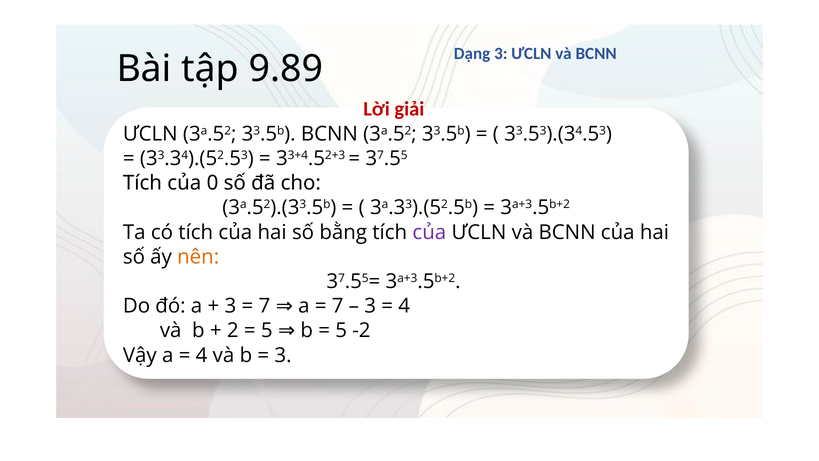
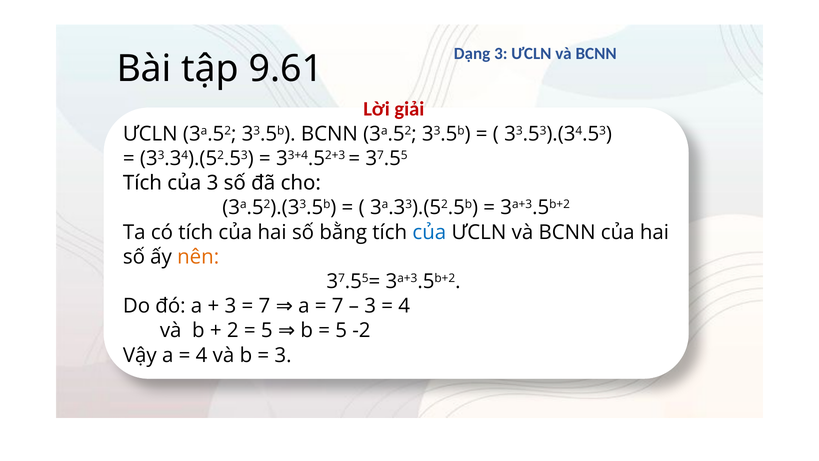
9.89: 9.89 -> 9.61 (286, 69)
của 0: 0 -> 3 (213, 183)
của colour: purple -> blue (429, 232)
